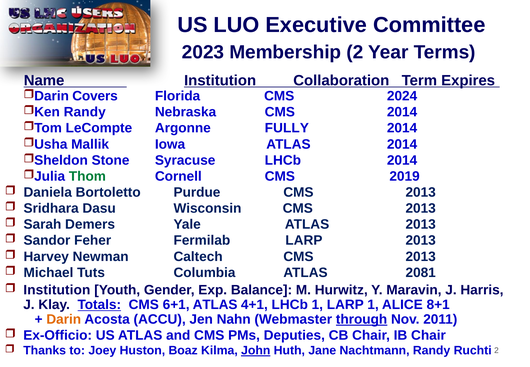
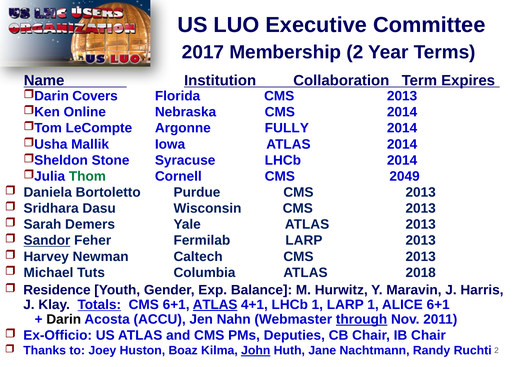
2023: 2023 -> 2017 (203, 52)
Florida CMS 2024: 2024 -> 2013 (402, 96)
Randy: Randy -> Online (85, 112)
2019: 2019 -> 2049 (405, 176)
Sandor underline: none -> present (47, 240)
2081: 2081 -> 2018 (421, 273)
Institution: Institution -> Residence (57, 290)
ATLAS underline: none -> present (215, 305)
ALICE 8+1: 8+1 -> 6+1 (438, 305)
Darin colour: orange -> black (64, 319)
